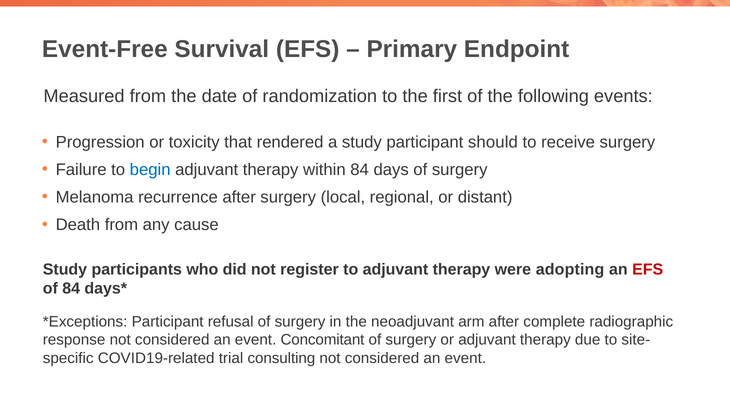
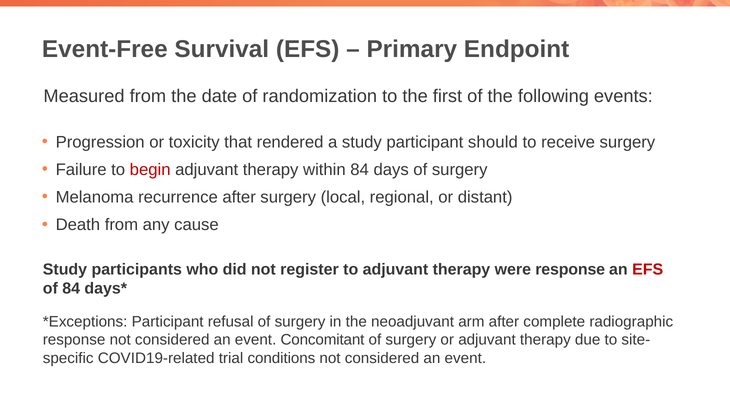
begin colour: blue -> red (150, 170)
were adopting: adopting -> response (570, 270)
consulting: consulting -> conditions (281, 359)
